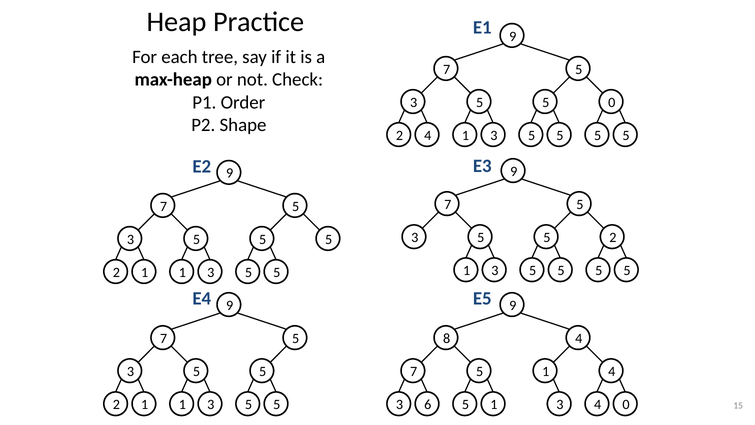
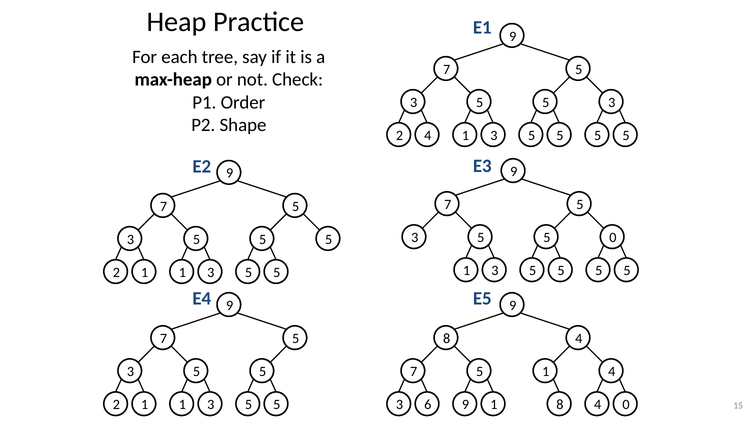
0: 0 -> 3 (612, 102)
5 2: 2 -> 0 (613, 237)
6 5: 5 -> 9 (466, 404)
3: 3 -> 8 (560, 404)
